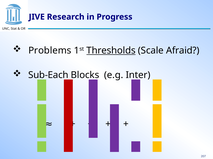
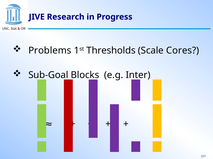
Thresholds underline: present -> none (111, 51)
Afraid: Afraid -> Cores (183, 51)
Sub-Each: Sub-Each -> Sub-Goal (48, 75)
